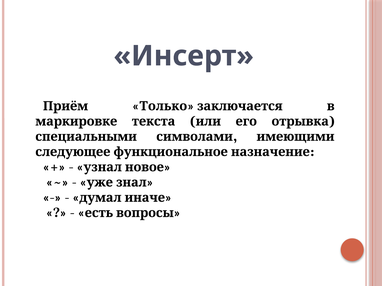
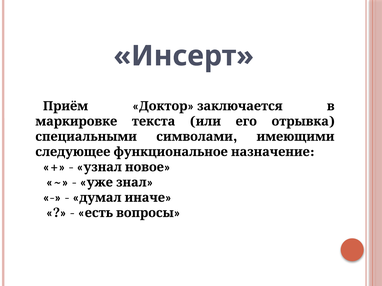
Только: Только -> Доктор (163, 106)
